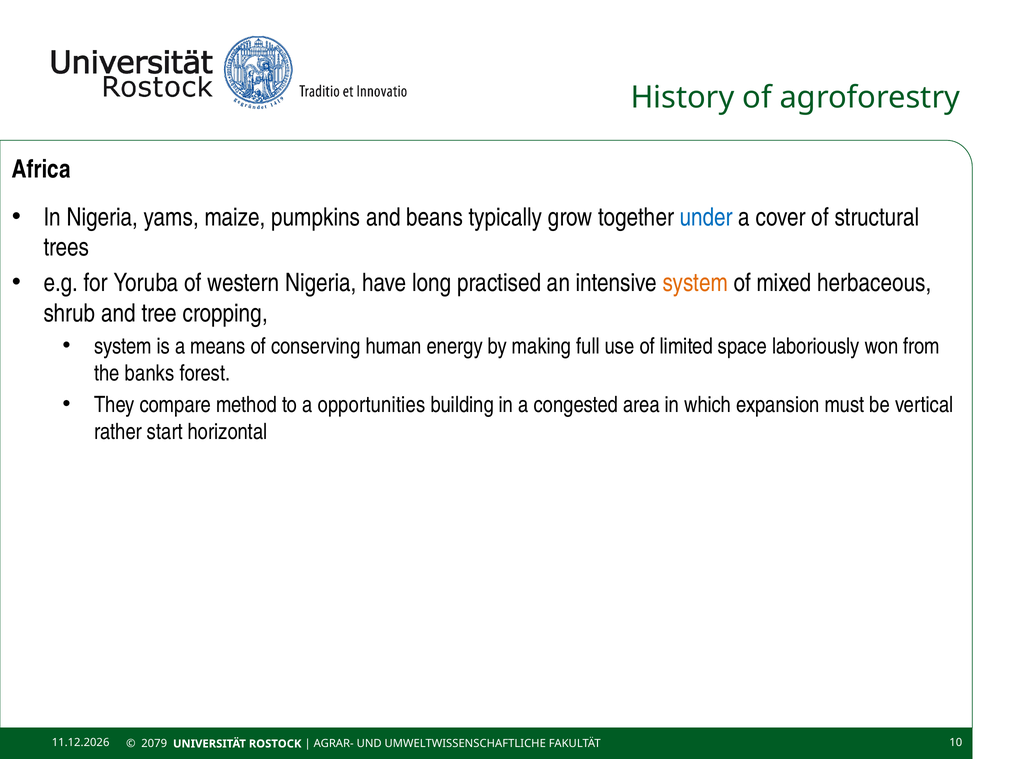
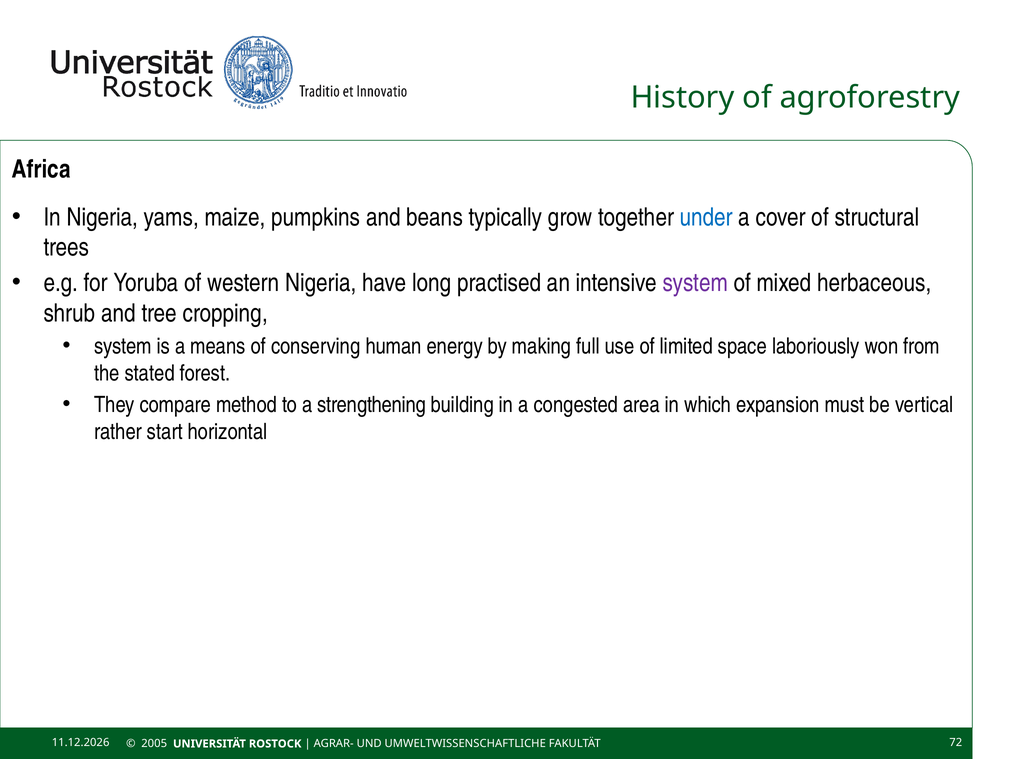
system colour: orange -> purple (695, 283)
banks: banks -> stated (150, 373)
opportunities: opportunities -> strengthening (372, 405)
10: 10 -> 72 (956, 743)
2079: 2079 -> 2005 (154, 744)
